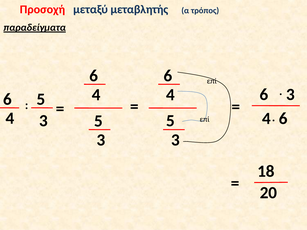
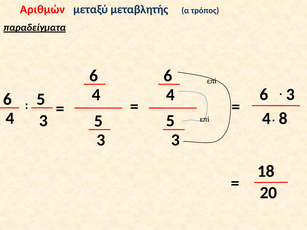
Προσοχή: Προσοχή -> Αριθμών (42, 9)
6: 6 -> 8 (283, 119)
